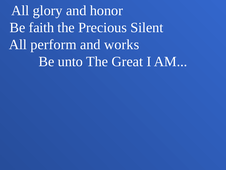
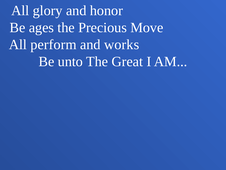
faith: faith -> ages (41, 28)
Silent: Silent -> Move (147, 28)
